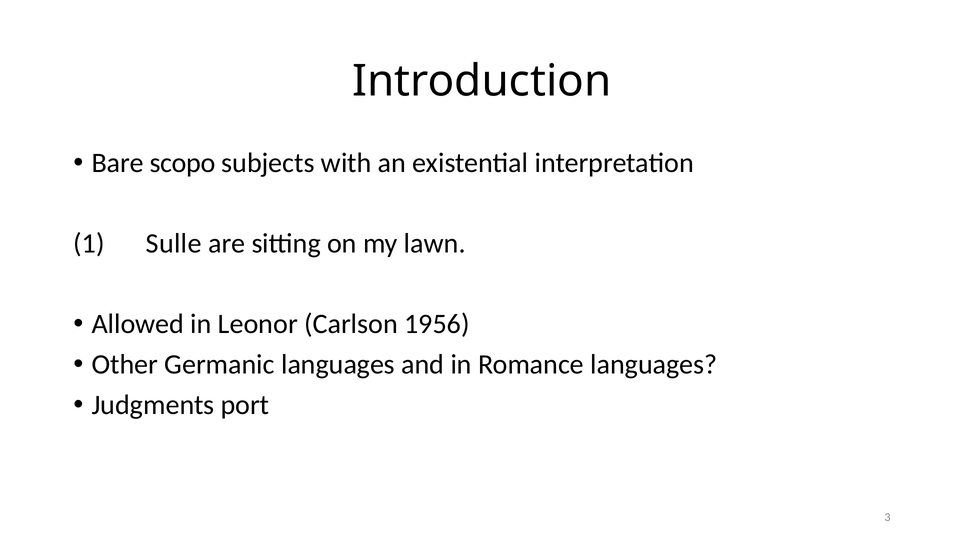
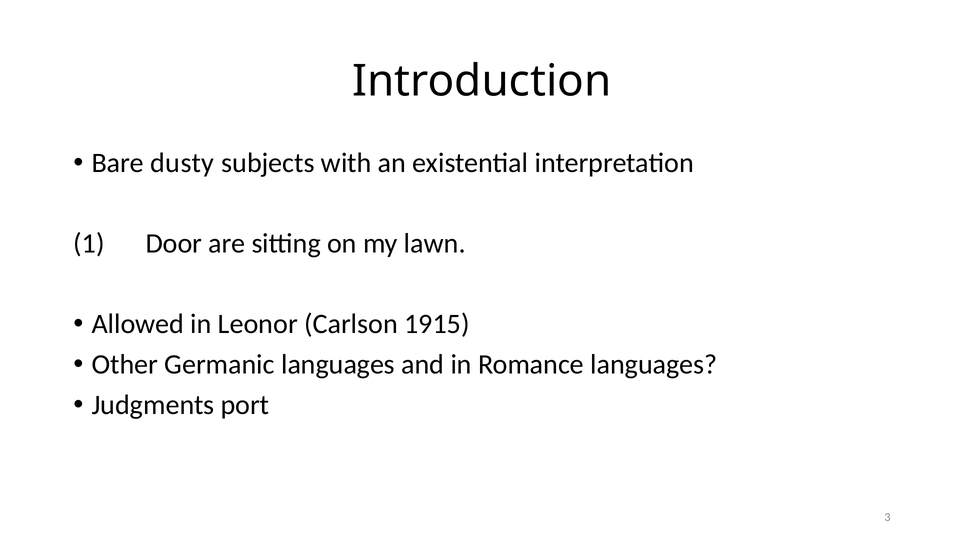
scopo: scopo -> dusty (182, 163)
Sulle: Sulle -> Door (174, 244)
1956: 1956 -> 1915 (437, 324)
